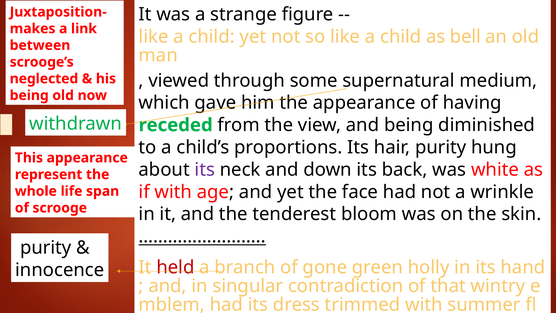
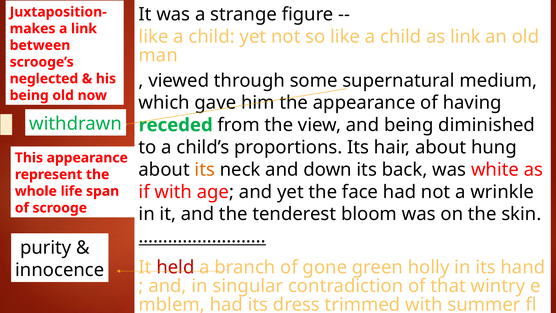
as bell: bell -> link (465, 37)
hair purity: purity -> about (441, 147)
its colour: purple -> orange (205, 169)
